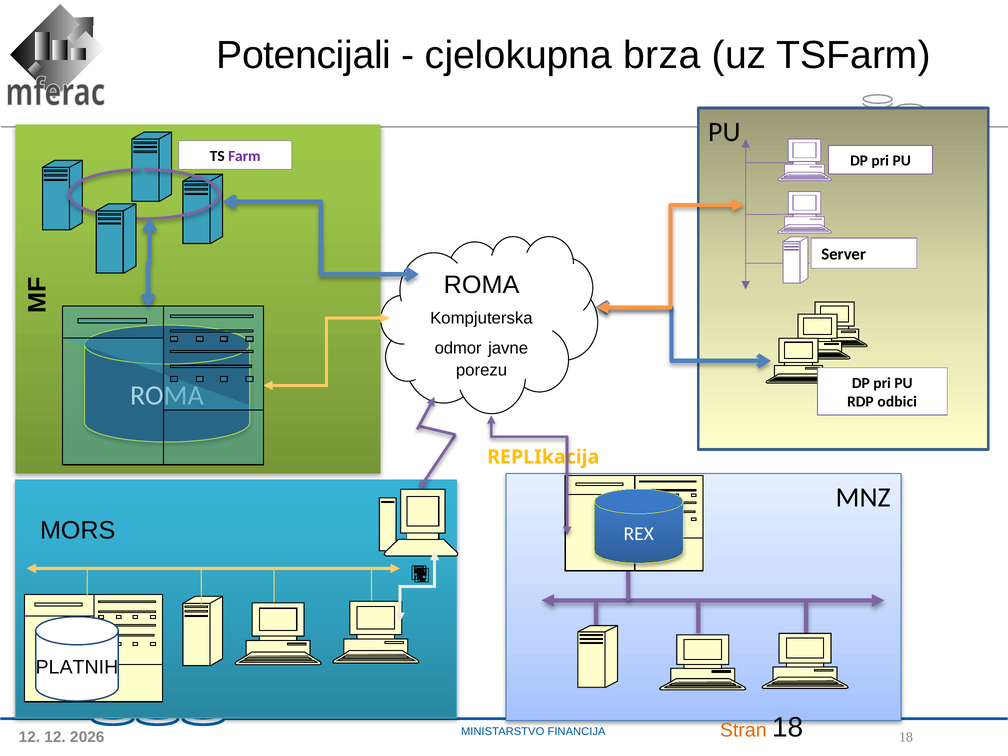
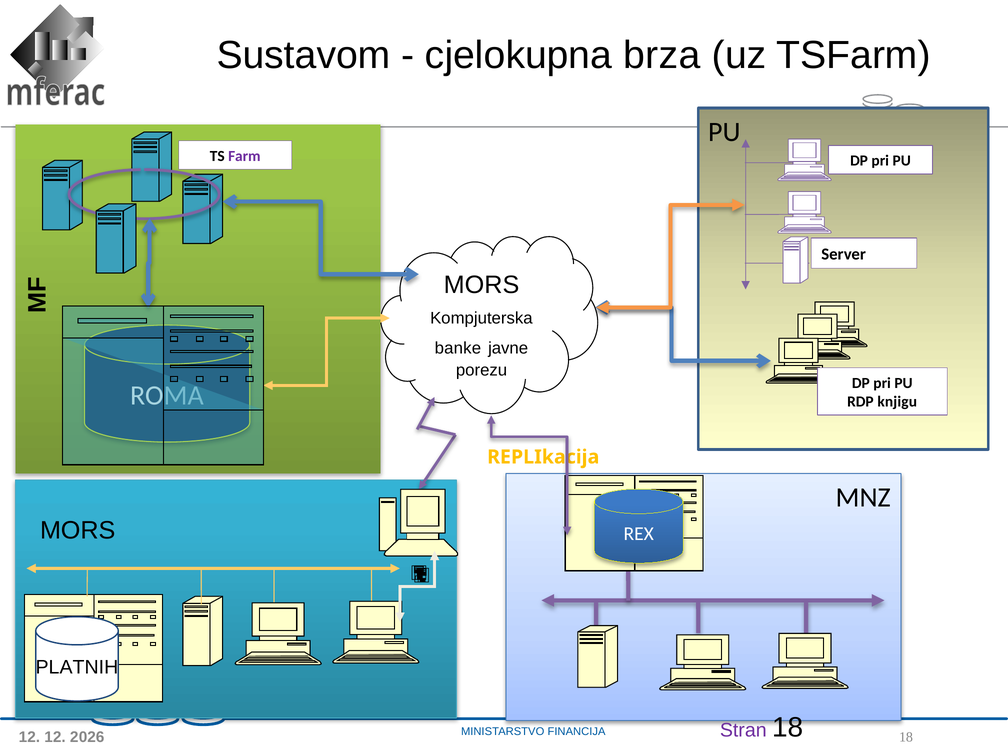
Potencijali: Potencijali -> Sustavom (304, 55)
ROMA: ROMA -> MORS (482, 285)
odmor: odmor -> banke (458, 348)
odbici: odbici -> knjigu (897, 402)
Stran colour: orange -> purple (743, 730)
